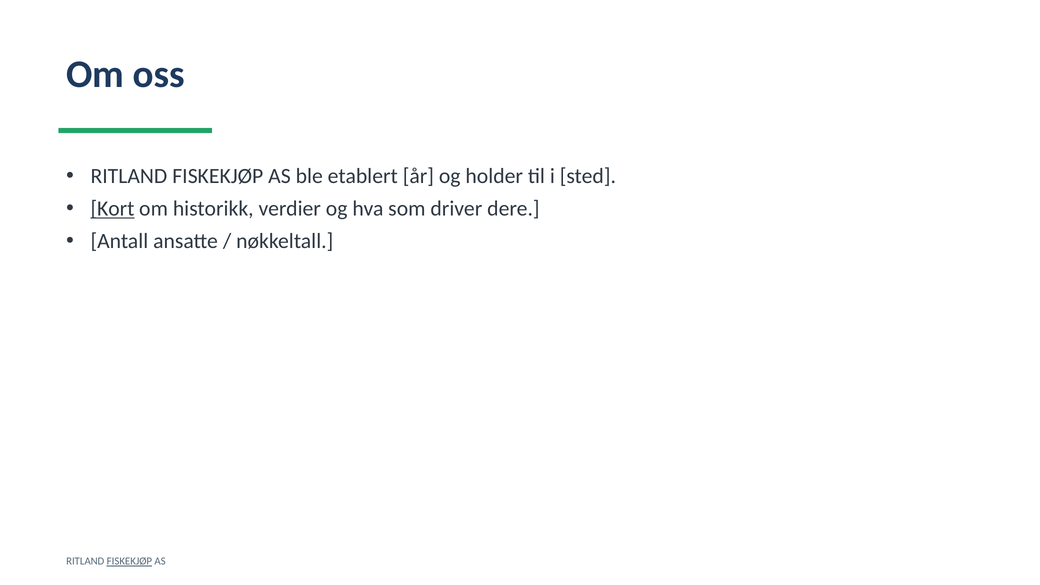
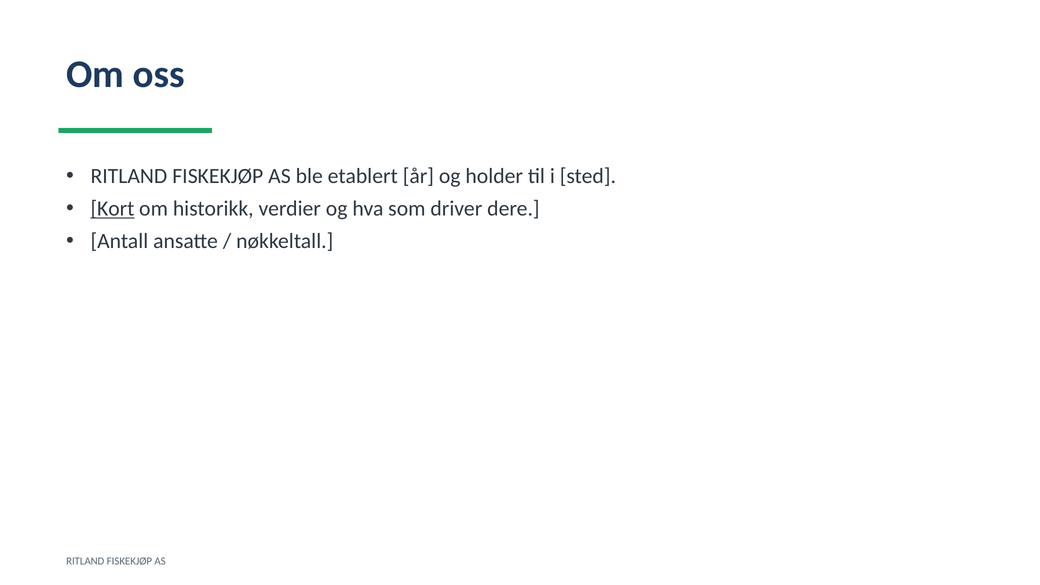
FISKEKJØP underline: present -> none (129, 561)
